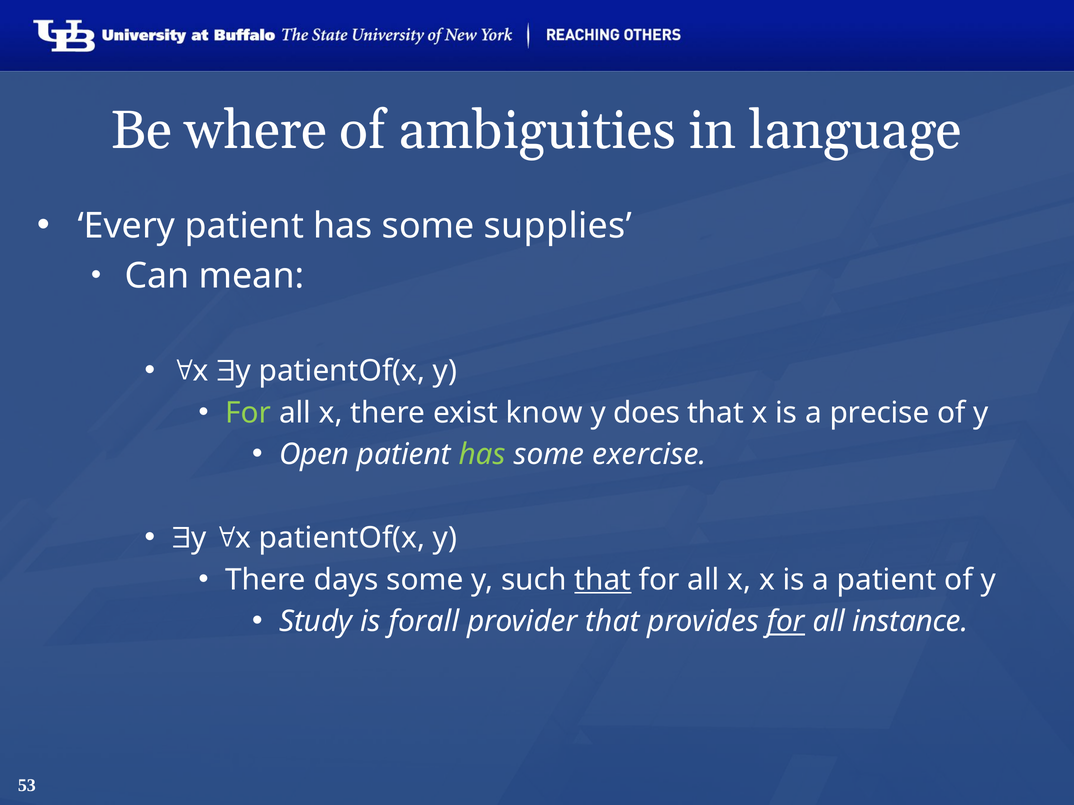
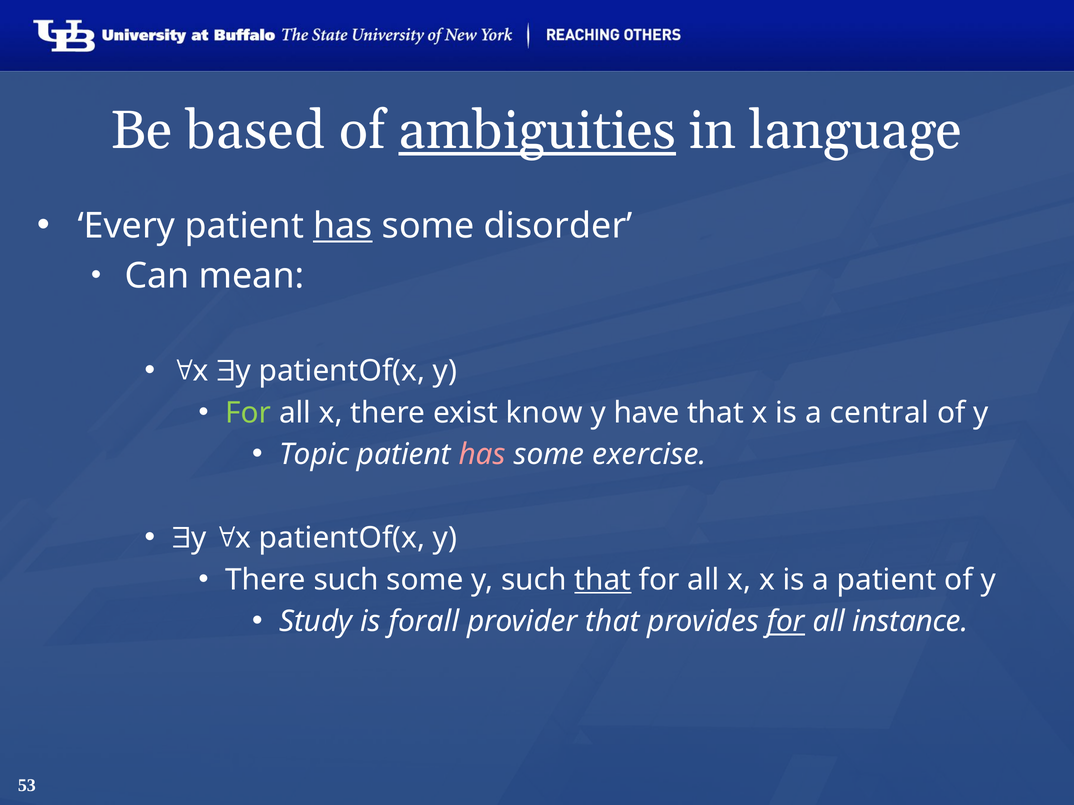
where: where -> based (255, 131)
ambiguities underline: none -> present (537, 131)
has underline: none -> present (343, 226)
supplies: supplies -> disorder (558, 226)
does: does -> have (647, 413)
precise: precise -> central (879, 413)
Open: Open -> Topic (314, 455)
has colour: light green -> pink (482, 455)
There days: days -> such (346, 580)
